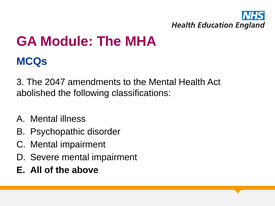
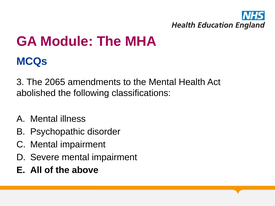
2047: 2047 -> 2065 (55, 82)
